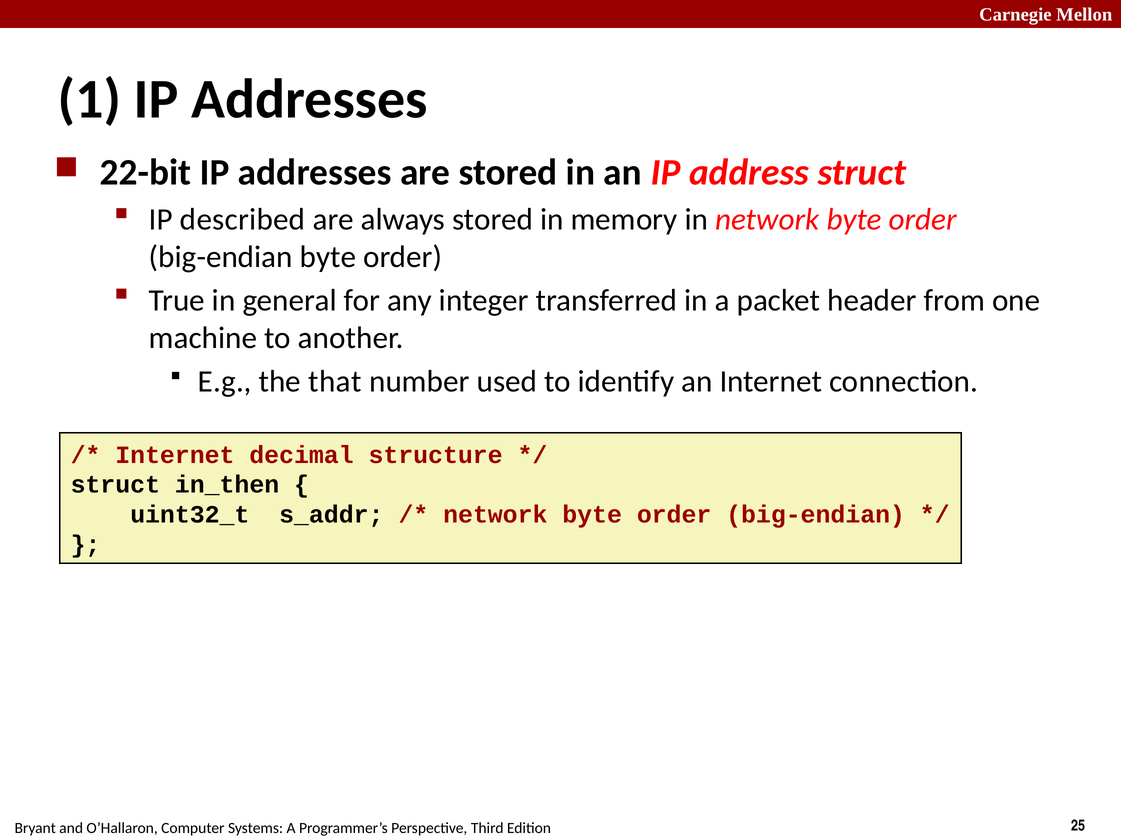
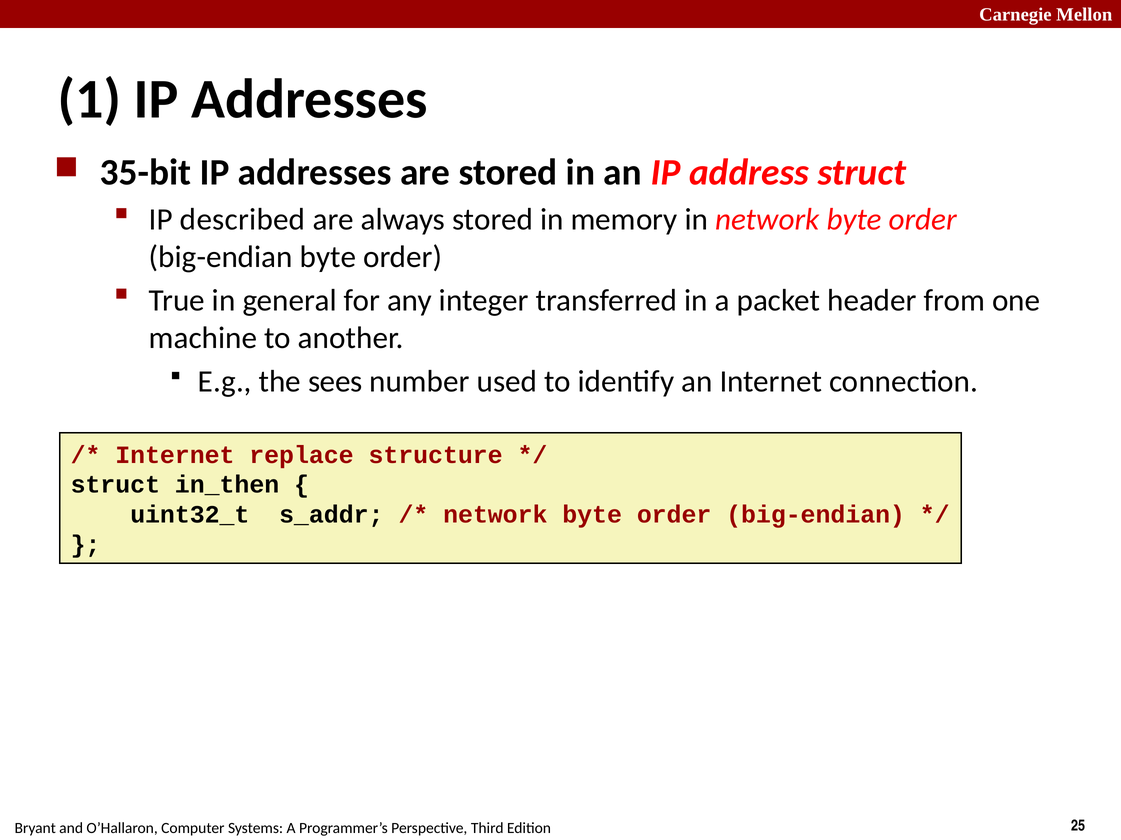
22-bit: 22-bit -> 35-bit (146, 173)
that: that -> sees (335, 382)
decimal: decimal -> replace (301, 455)
